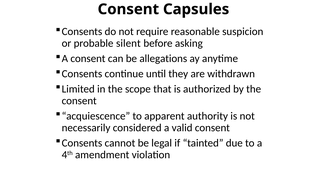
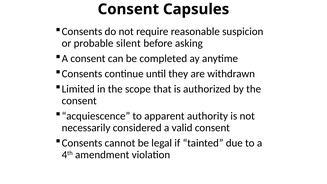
allegations: allegations -> completed (163, 59)
